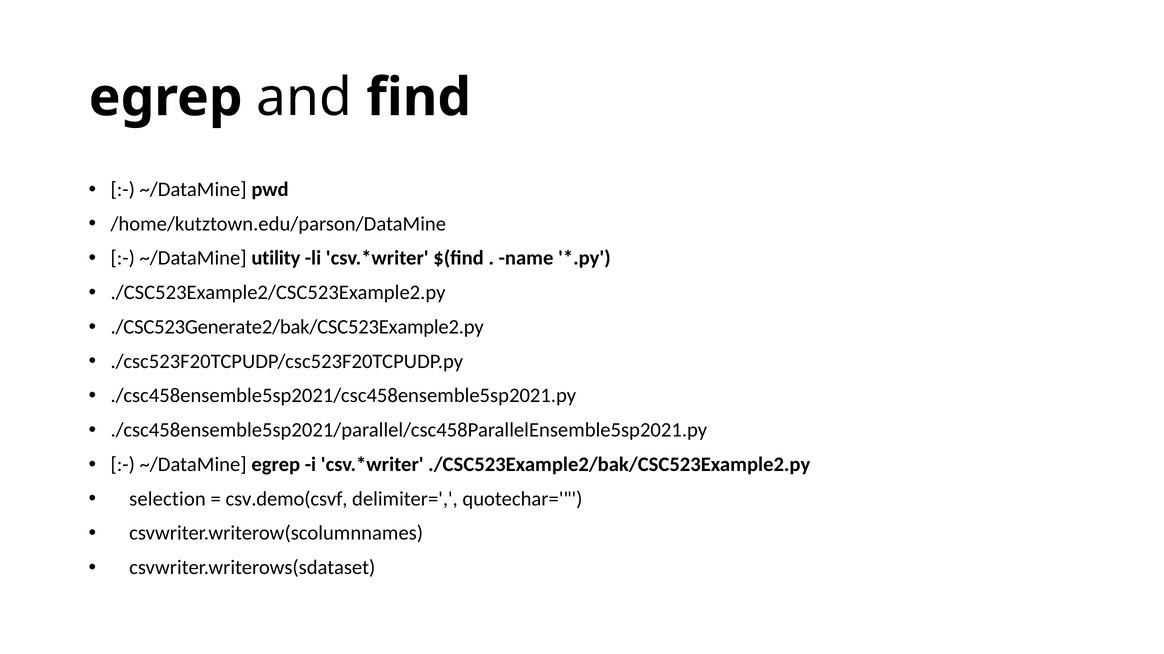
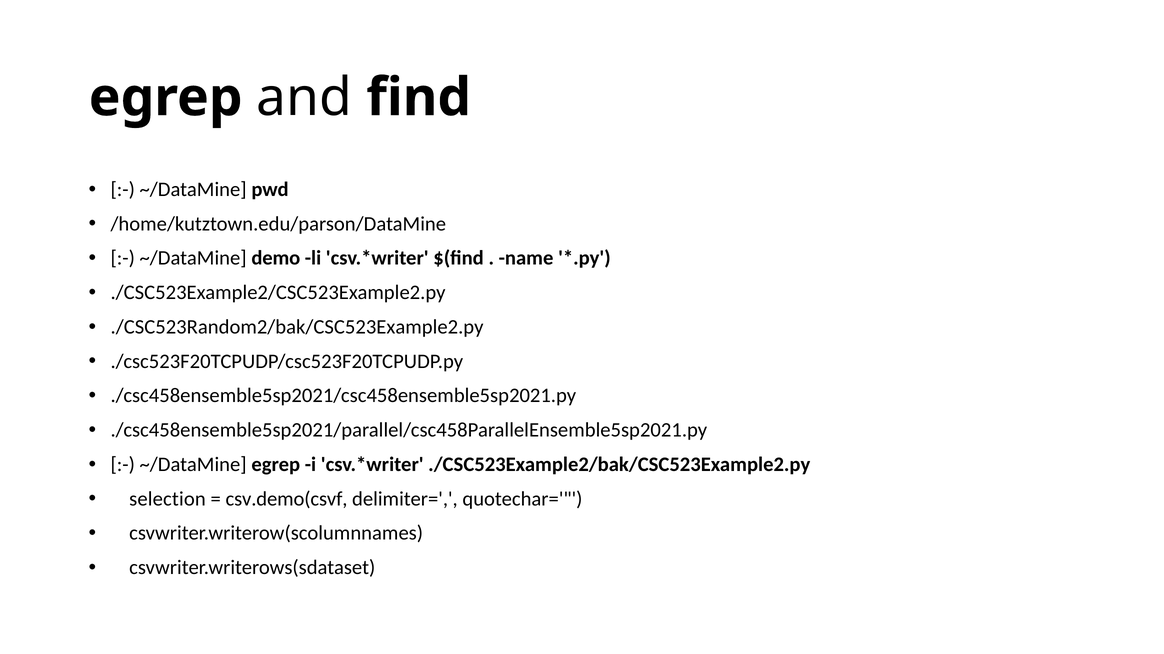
utility: utility -> demo (276, 258)
./CSC523Generate2/bak/CSC523Example2.py: ./CSC523Generate2/bak/CSC523Example2.py -> ./CSC523Random2/bak/CSC523Example2.py (297, 327)
